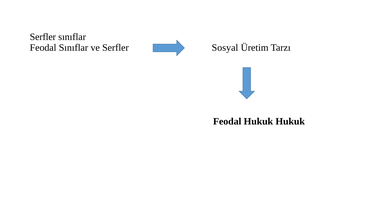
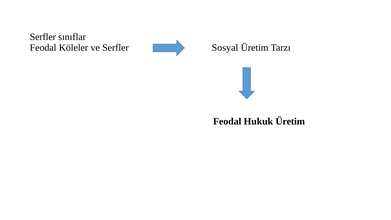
Feodal Sınıflar: Sınıflar -> Köleler (73, 48)
Hukuk Hukuk: Hukuk -> Üretim (290, 121)
